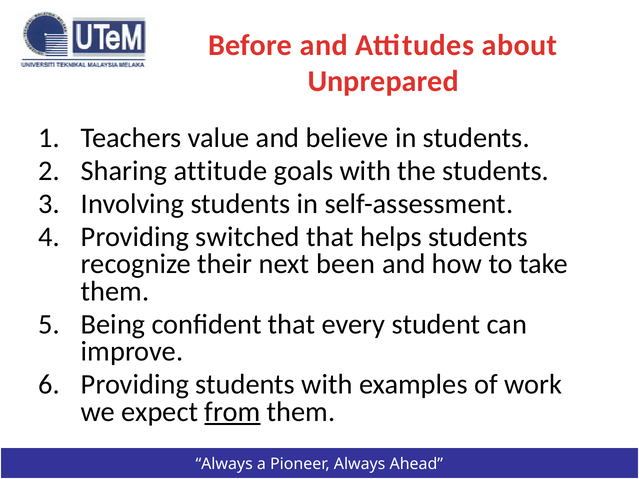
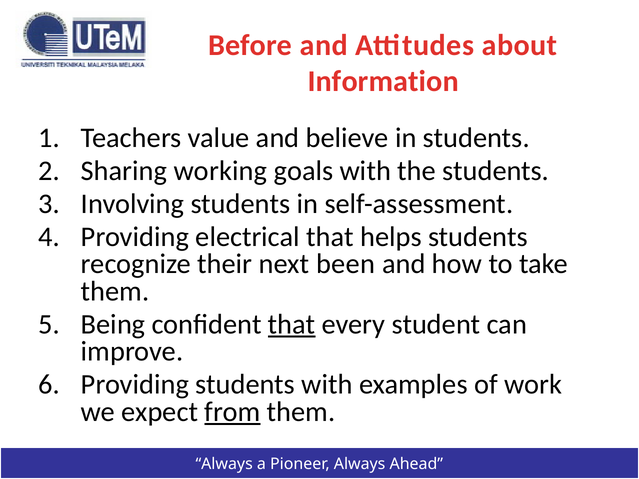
Unprepared: Unprepared -> Information (383, 81)
attitude: attitude -> working (220, 171)
switched: switched -> electrical (248, 237)
that underline: none -> present (292, 324)
